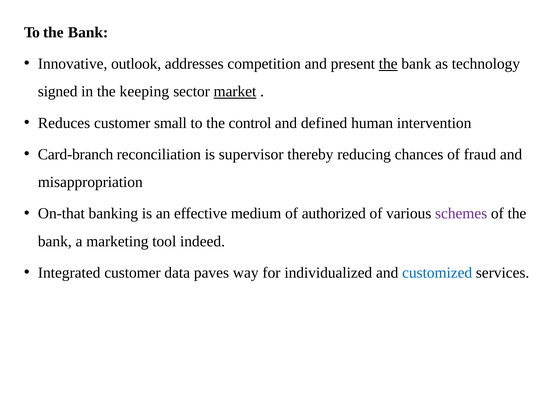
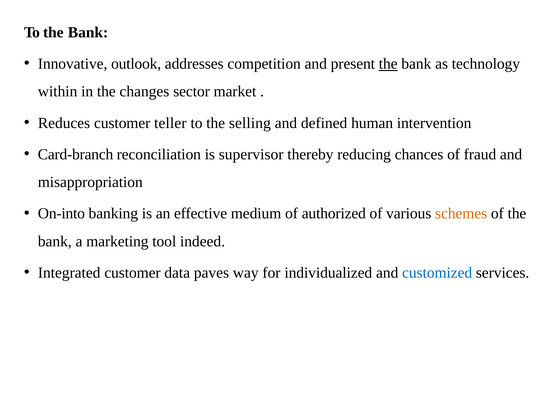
signed: signed -> within (58, 92)
keeping: keeping -> changes (144, 92)
market underline: present -> none (235, 92)
small: small -> teller (170, 123)
control: control -> selling (250, 123)
On-that: On-that -> On-into (61, 214)
schemes colour: purple -> orange (461, 214)
